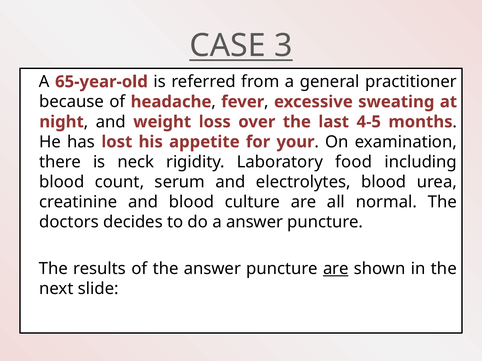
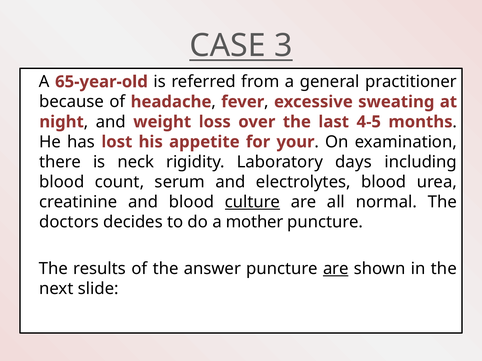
food: food -> days (354, 162)
culture underline: none -> present (252, 202)
a answer: answer -> mother (255, 222)
